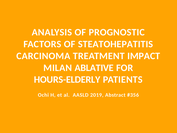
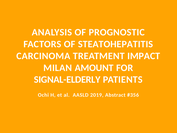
ABLATIVE: ABLATIVE -> AMOUNT (94, 68)
HOURS-ELDERLY: HOURS-ELDERLY -> SIGNAL-ELDERLY (67, 79)
